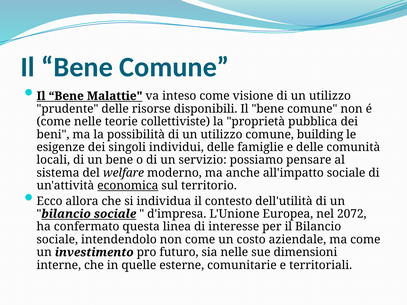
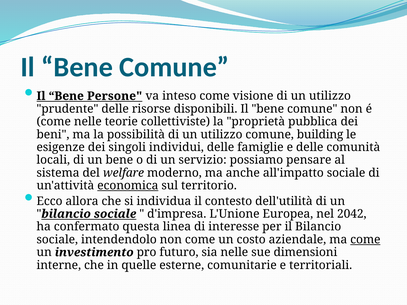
Malattie: Malattie -> Persone (115, 96)
2072: 2072 -> 2042 (352, 214)
come underline: none -> present (365, 240)
